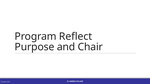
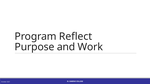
Chair: Chair -> Work (90, 47)
